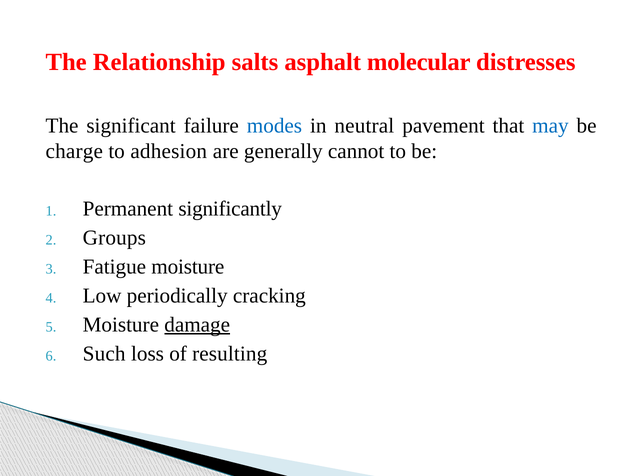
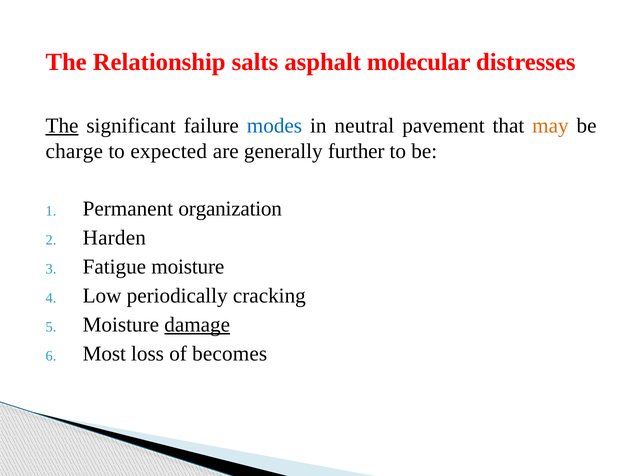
The underline: none -> present (62, 126)
may colour: blue -> orange (550, 126)
adhesion: adhesion -> expected (169, 151)
cannot: cannot -> further (356, 151)
significantly: significantly -> organization (230, 209)
Groups: Groups -> Harden (114, 238)
Such: Such -> Most (104, 354)
resulting: resulting -> becomes (230, 354)
